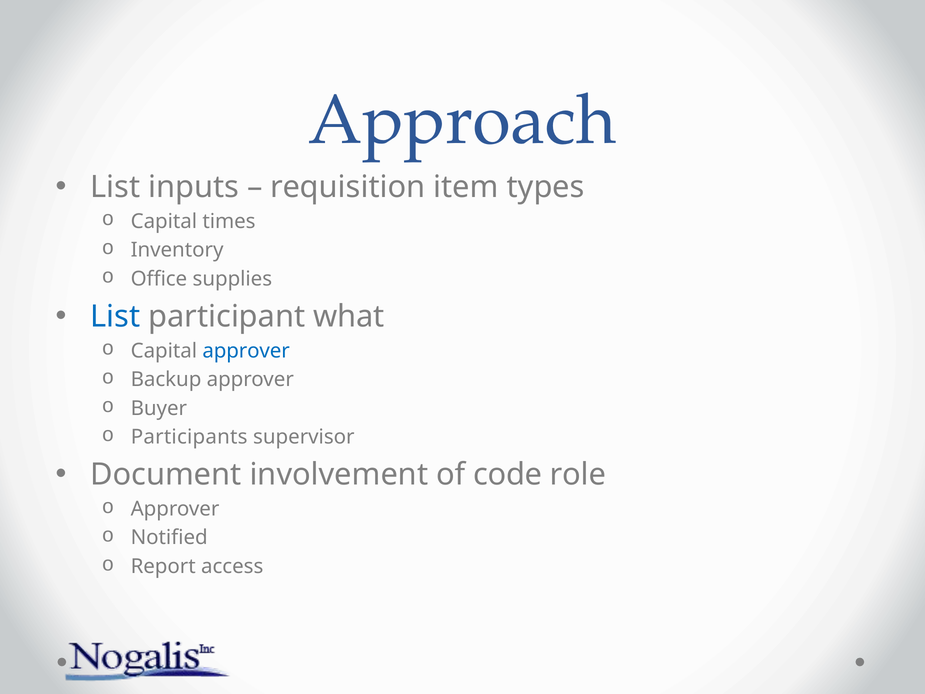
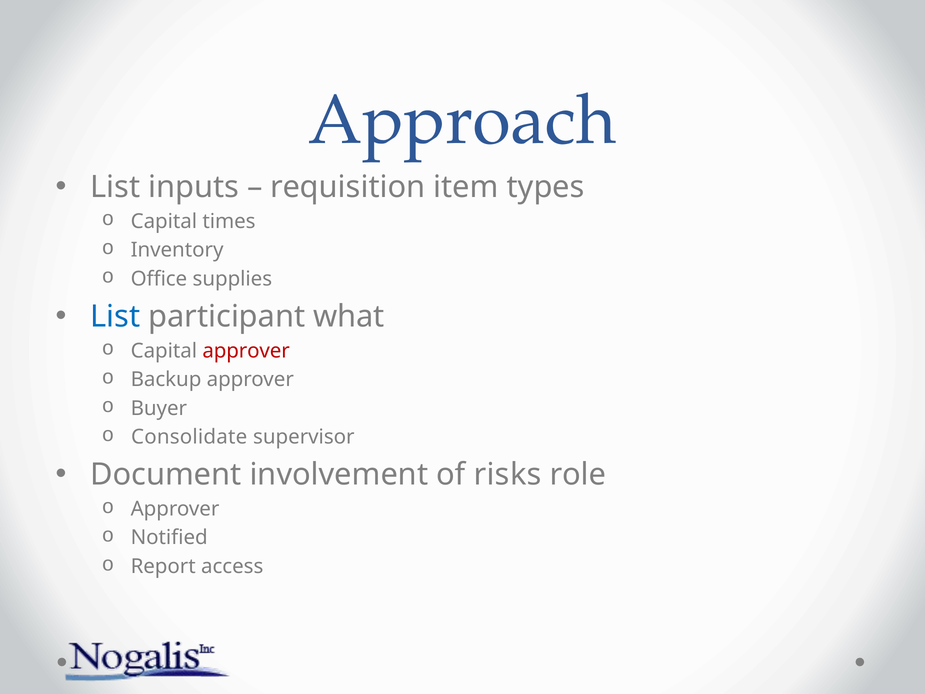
approver colour: blue -> red (246, 351)
Participants: Participants -> Consolidate (189, 437)
code: code -> risks (508, 475)
